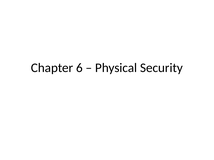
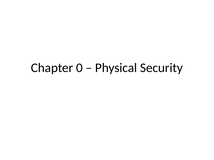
6: 6 -> 0 (79, 68)
